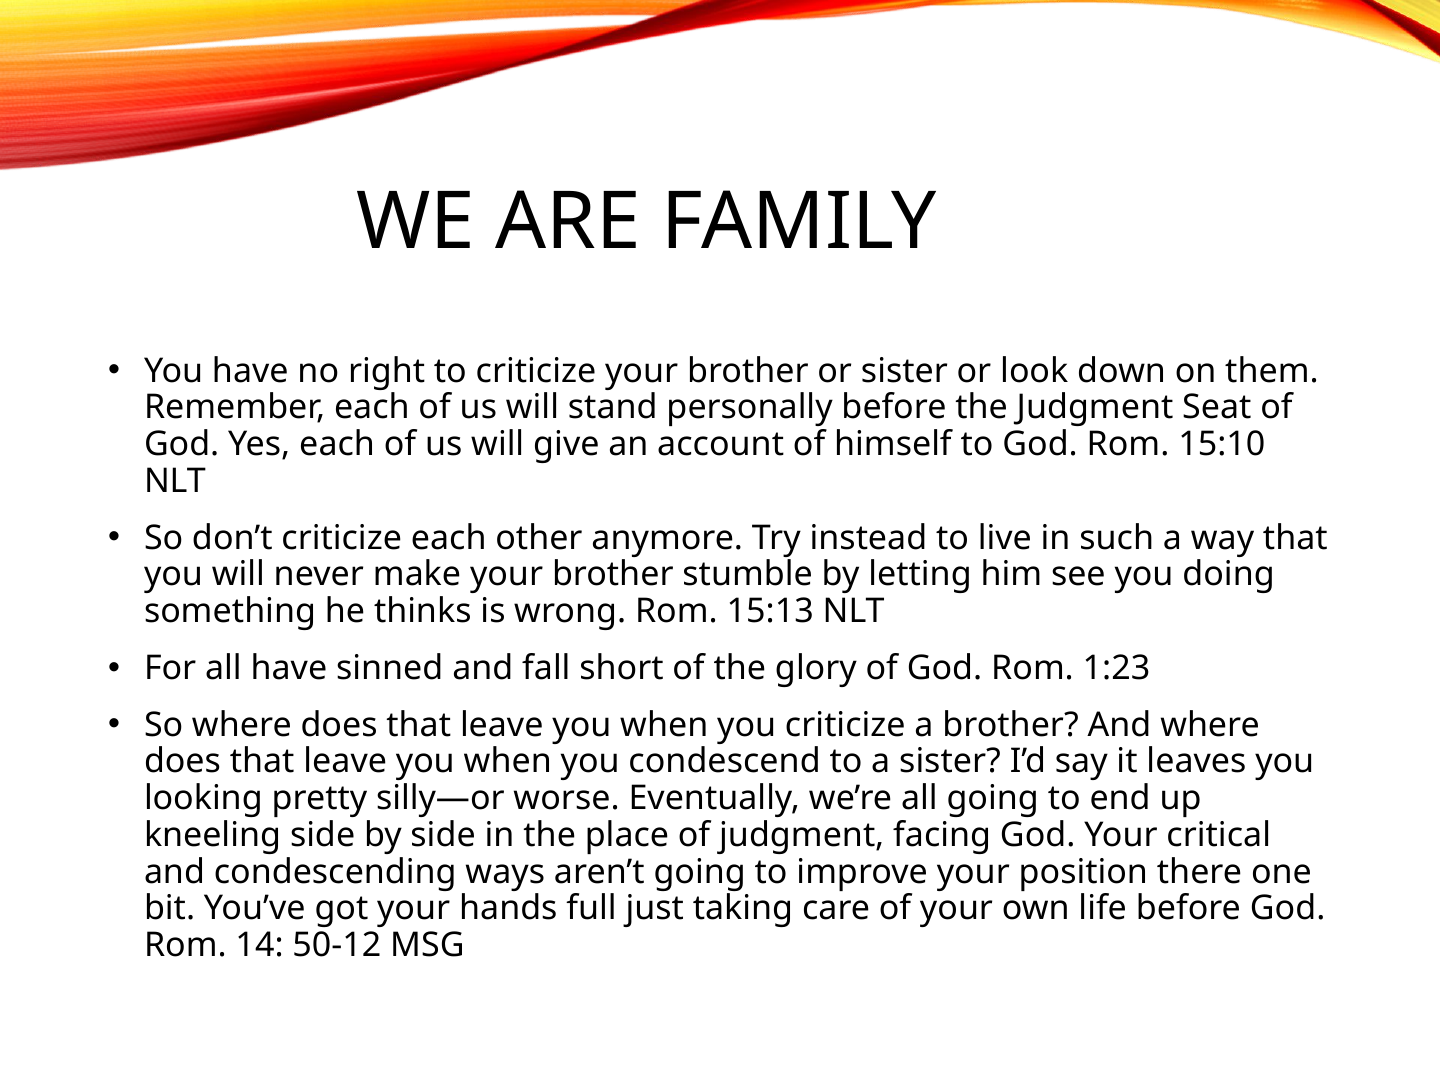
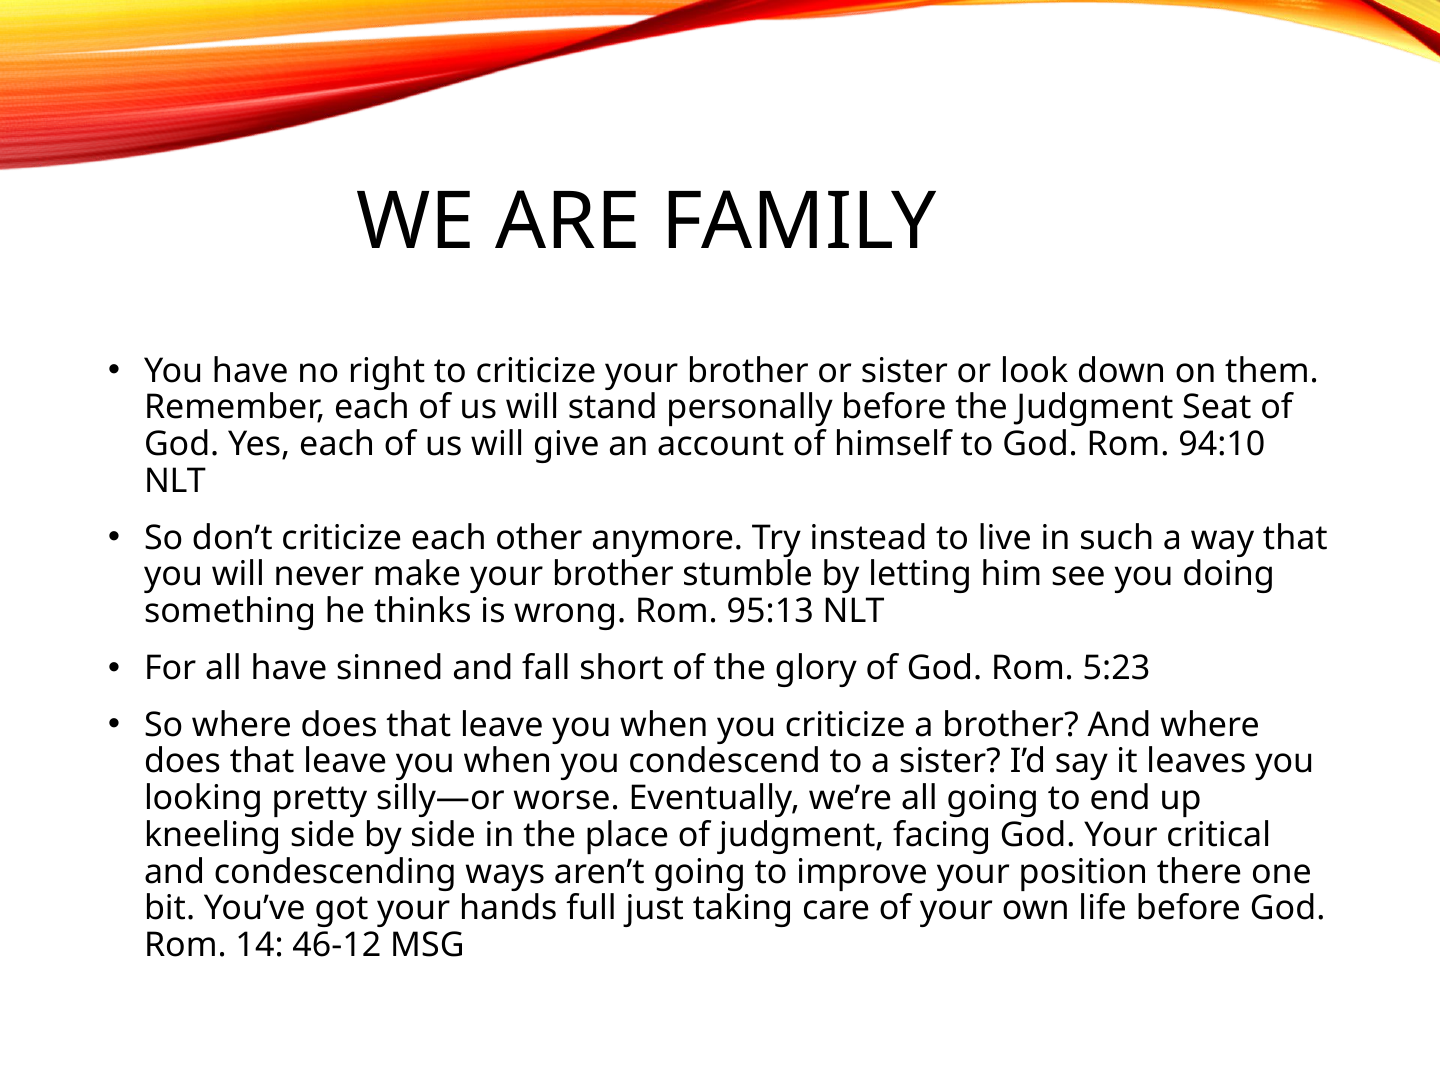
15:10: 15:10 -> 94:10 (1222, 444)
15:13: 15:13 -> 95:13 (770, 611)
1:23: 1:23 -> 5:23 (1117, 668)
50-12: 50-12 -> 46-12 (337, 945)
